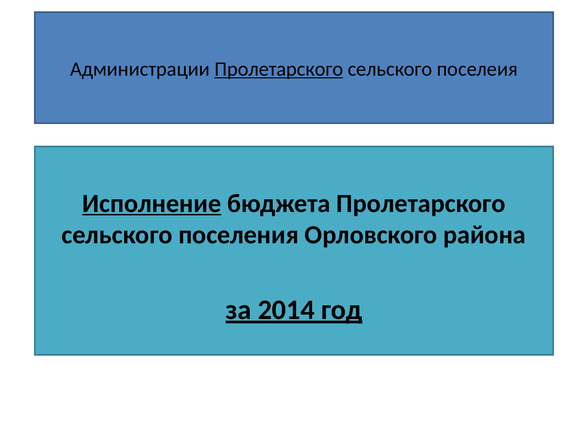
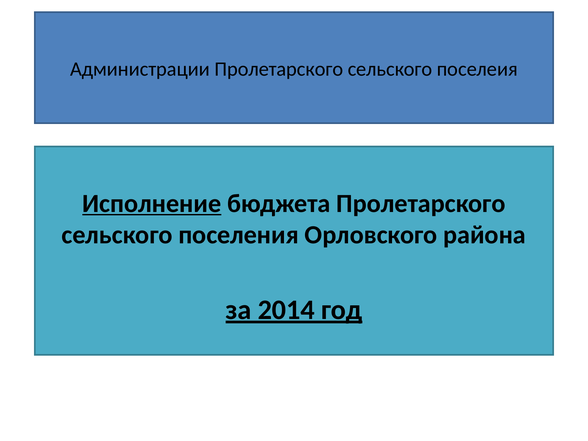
Пролетарского underline: present -> none (279, 69)
